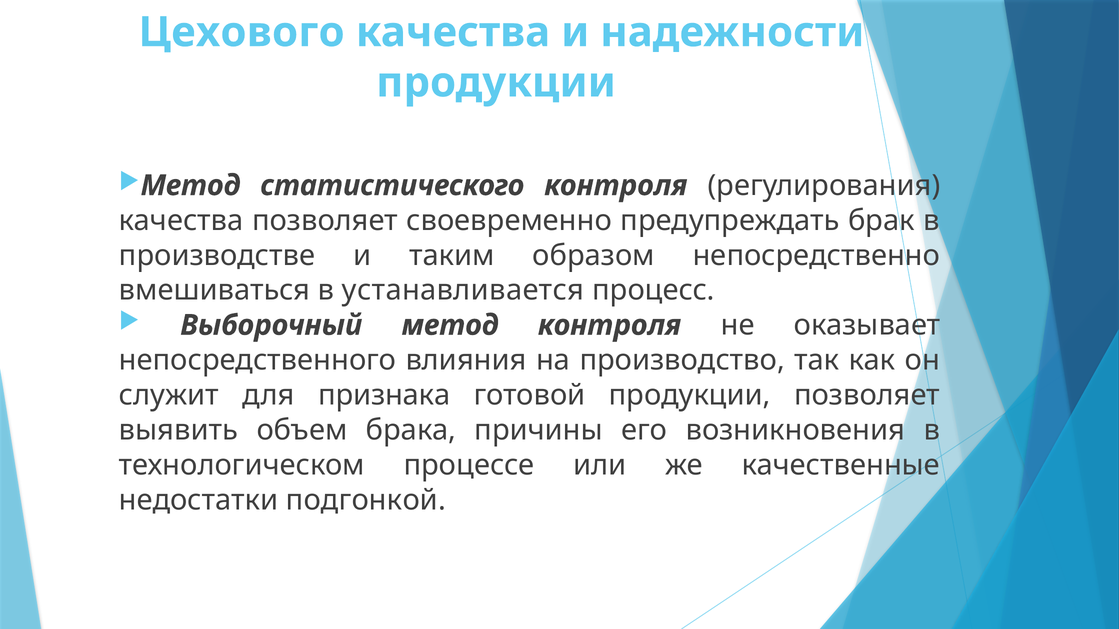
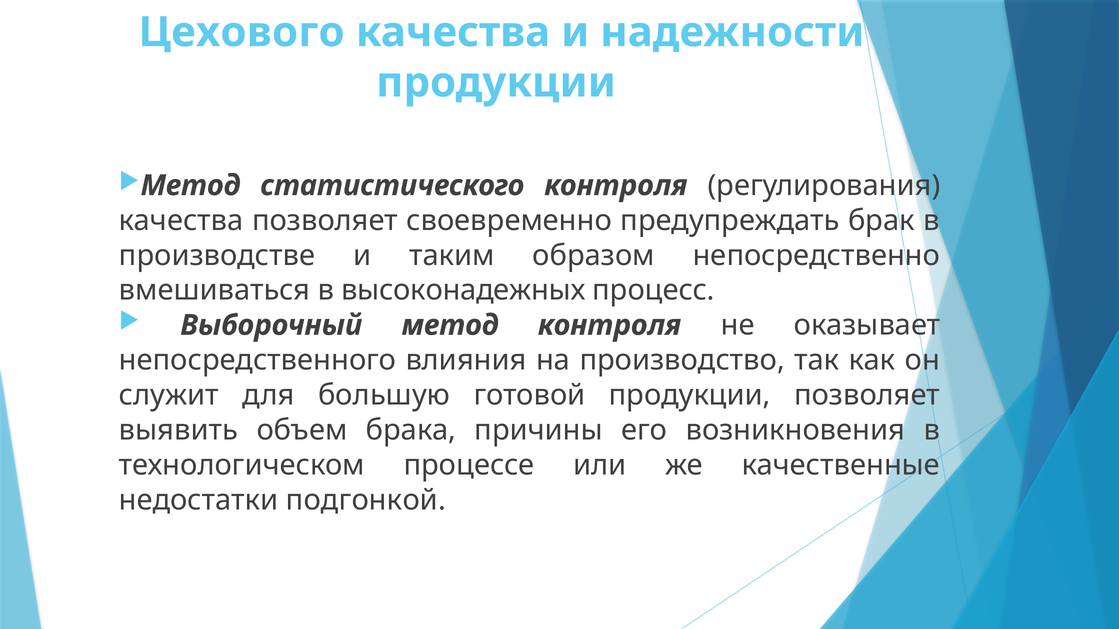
устанавливается: устанавливается -> высоконадежных (463, 291)
признака: признака -> большую (384, 395)
